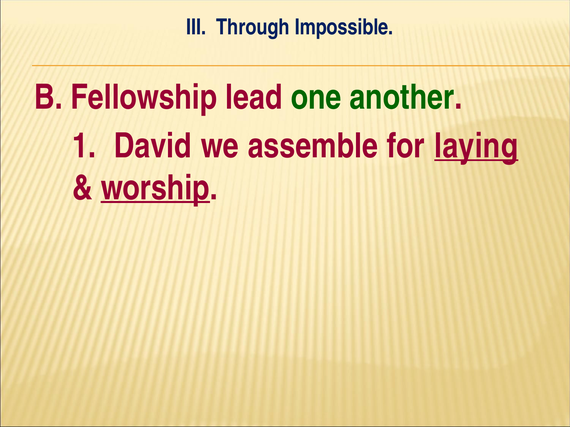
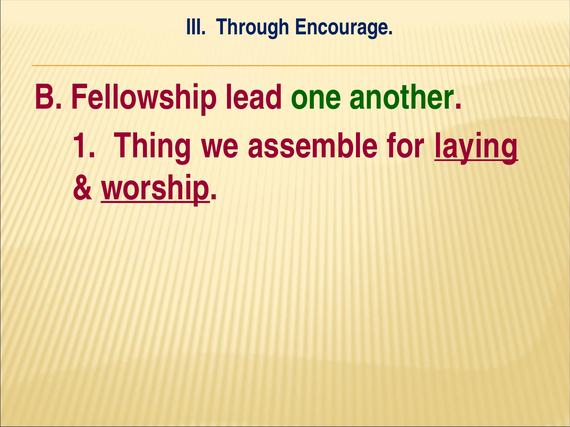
Impossible: Impossible -> Encourage (344, 27)
David: David -> Thing (153, 146)
